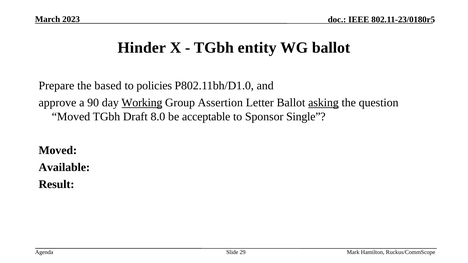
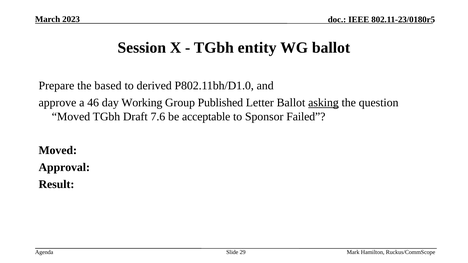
Hinder: Hinder -> Session (142, 48)
policies: policies -> derived (154, 86)
90: 90 -> 46 (93, 103)
Working underline: present -> none (142, 103)
Assertion: Assertion -> Published (220, 103)
8.0: 8.0 -> 7.6 (158, 117)
Single: Single -> Failed (306, 117)
Available: Available -> Approval (64, 168)
